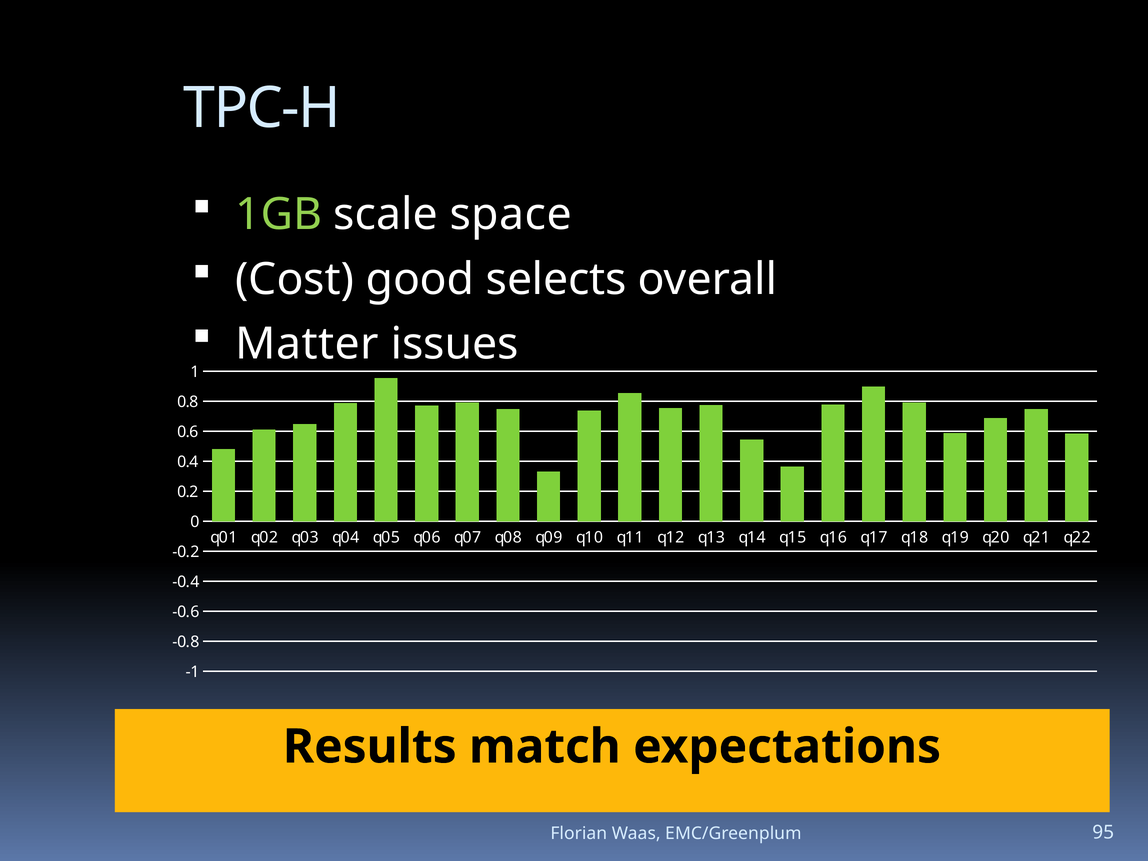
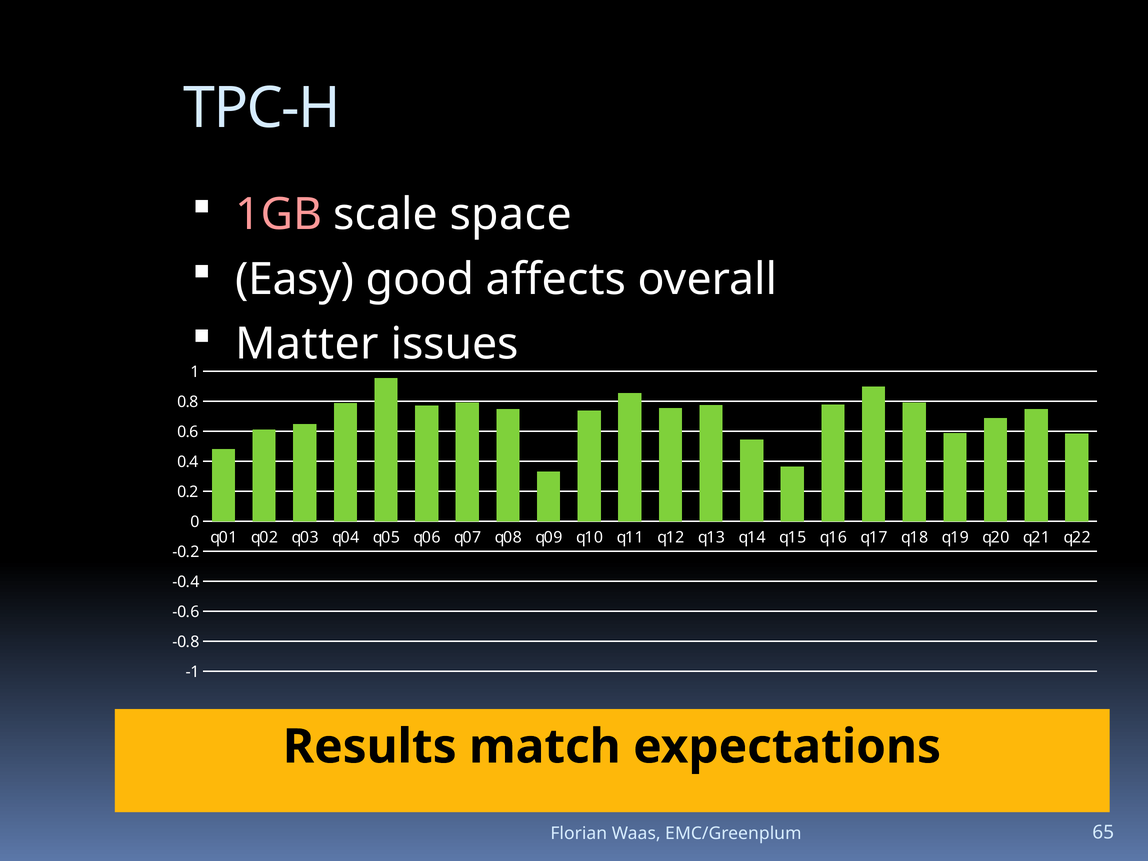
1GB colour: light green -> pink (279, 215)
Cost: Cost -> Easy (295, 279)
selects: selects -> affects (556, 279)
95: 95 -> 65 (1103, 832)
